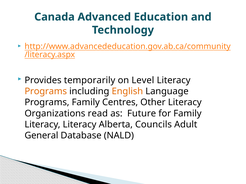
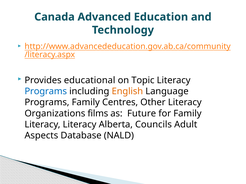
temporarily: temporarily -> educational (90, 80)
Level: Level -> Topic (143, 80)
Programs colour: orange -> blue (46, 92)
read: read -> films (98, 114)
General: General -> Aspects (41, 136)
